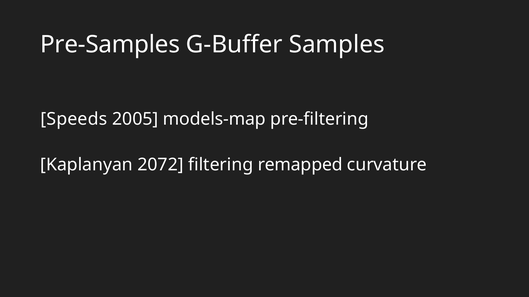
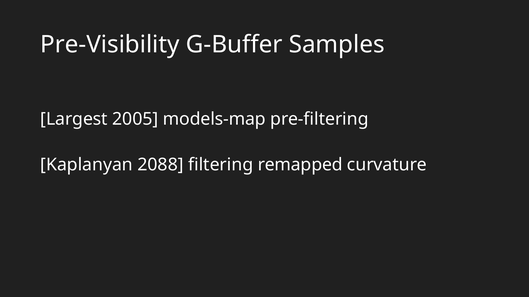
Pre-Samples: Pre-Samples -> Pre-Visibility (110, 44)
Speeds: Speeds -> Largest (74, 119)
2072: 2072 -> 2088 (161, 165)
